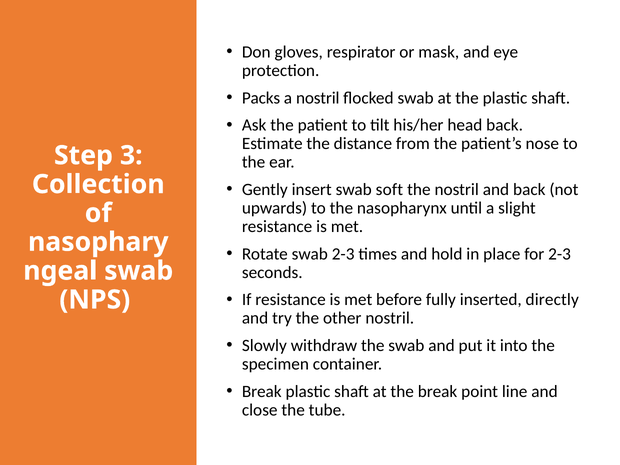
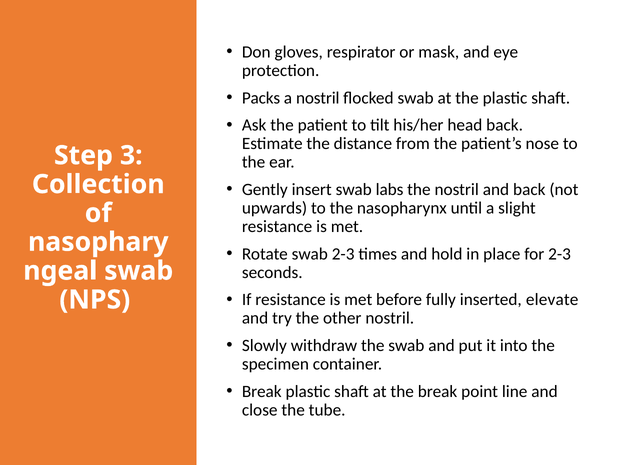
soft: soft -> labs (390, 189)
directly: directly -> elevate (552, 300)
